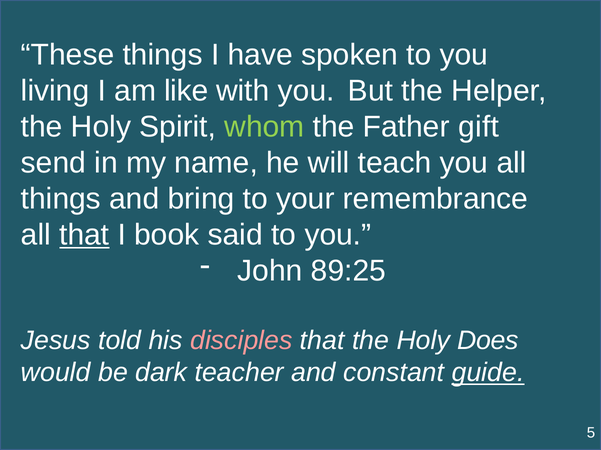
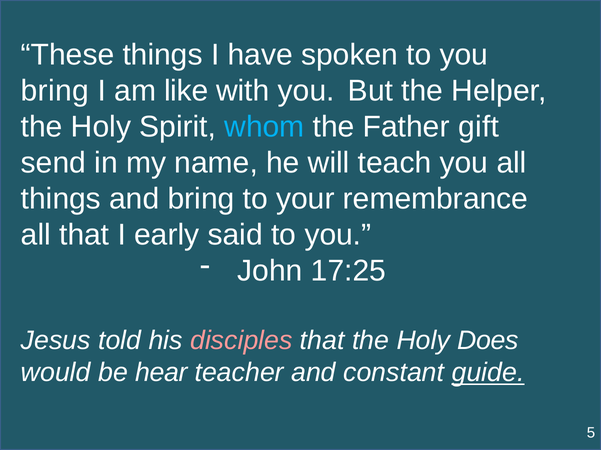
living: living -> bring (55, 91)
whom colour: light green -> light blue (264, 127)
that underline: present -> none (84, 235)
book: book -> early (167, 235)
89:25: 89:25 -> 17:25 (348, 271)
dark: dark -> hear (161, 373)
